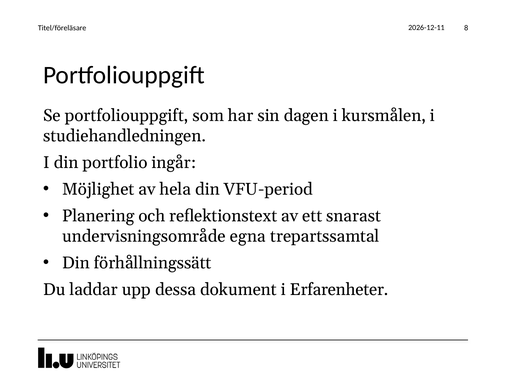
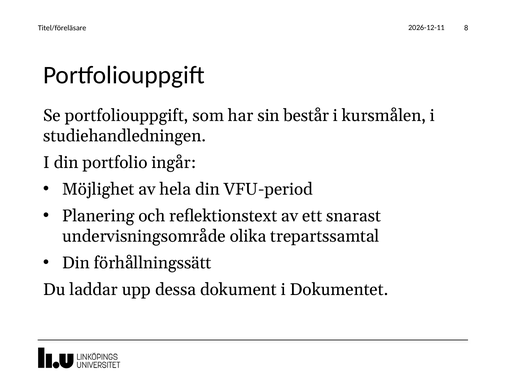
dagen: dagen -> består (306, 116)
egna: egna -> olika (248, 236)
Erfarenheter: Erfarenheter -> Dokumentet (339, 290)
